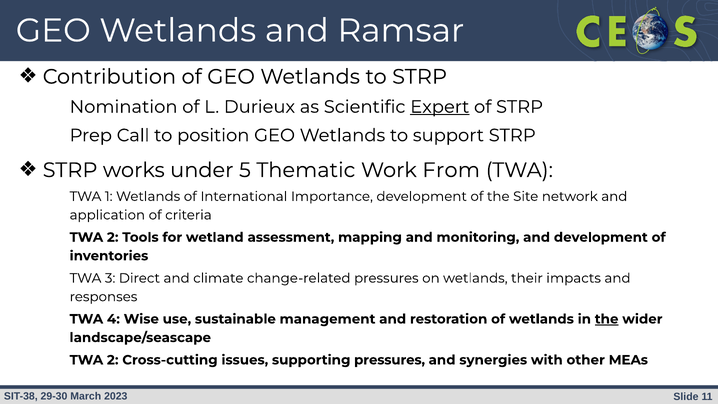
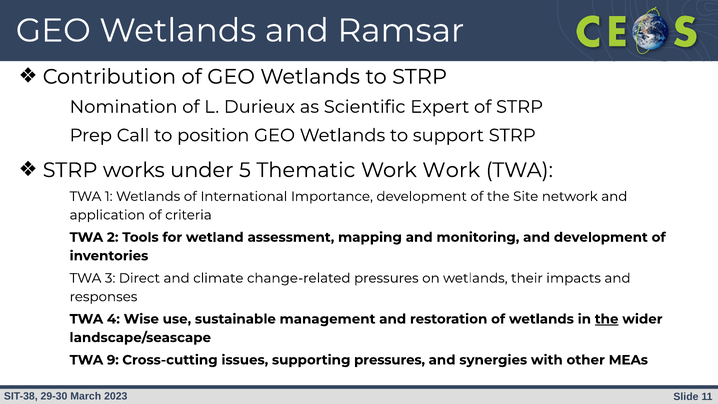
Expert underline: present -> none (440, 107)
Work From: From -> Work (451, 170)
2: 2 -> 9 (113, 360)
